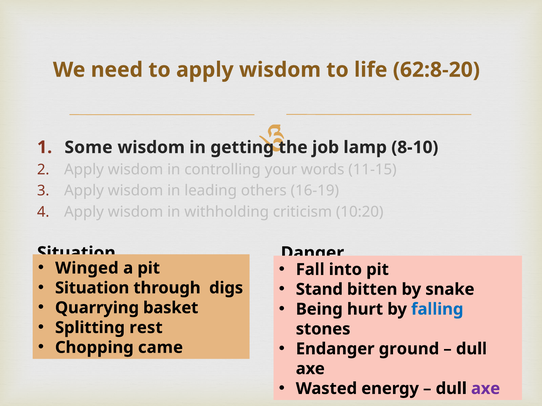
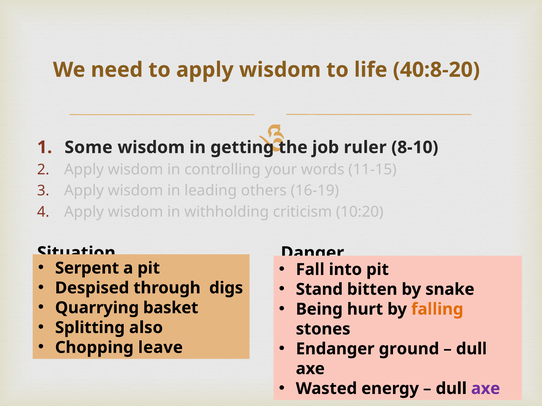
62:8-20: 62:8-20 -> 40:8-20 (436, 70)
lamp: lamp -> ruler (365, 148)
Winged: Winged -> Serpent (87, 268)
Situation: Situation -> Despised (92, 288)
falling colour: blue -> orange (437, 310)
rest: rest -> also (146, 328)
came: came -> leave (160, 348)
